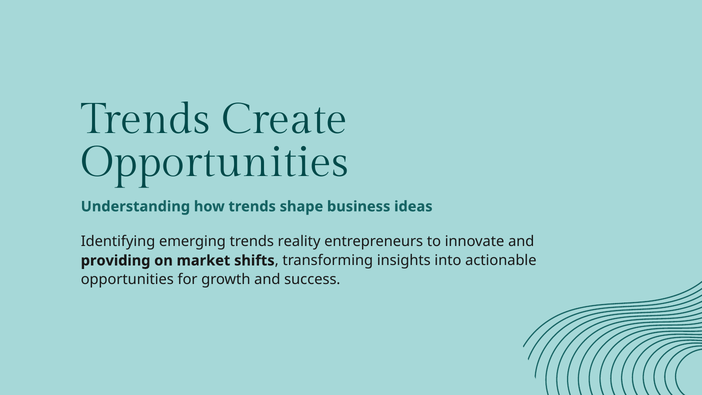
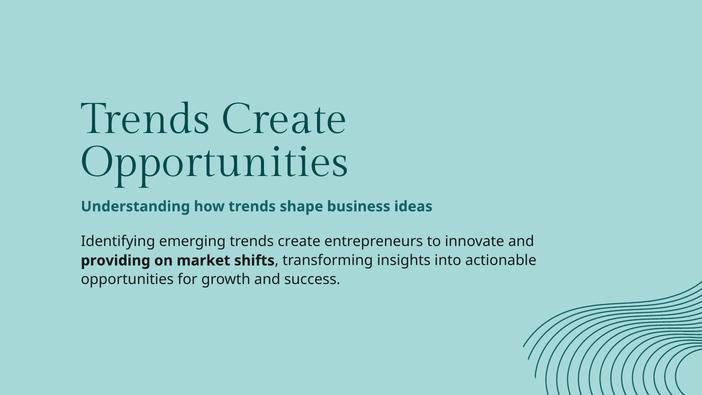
emerging trends reality: reality -> create (299, 241)
